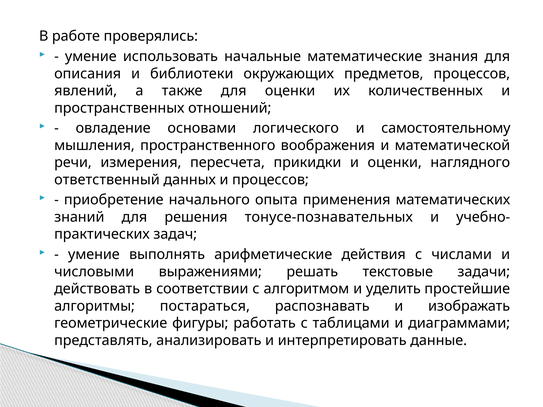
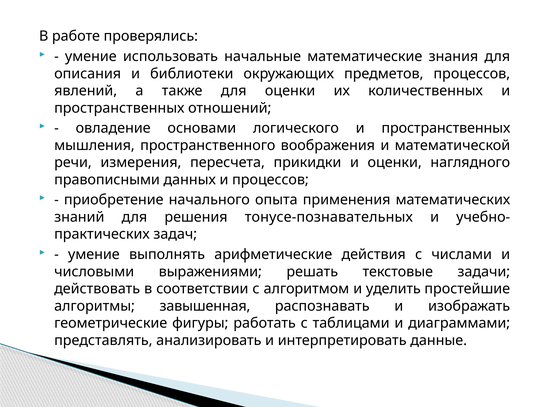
логического и самостоятельному: самостоятельному -> пространственных (446, 128)
ответственный: ответственный -> правописными (107, 180)
постараться: постараться -> завышенная (205, 306)
